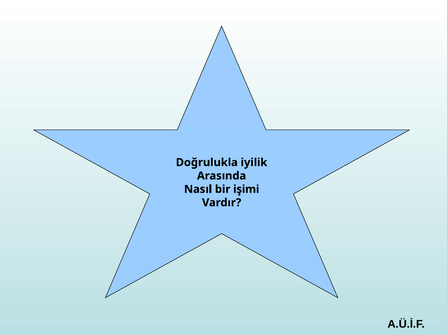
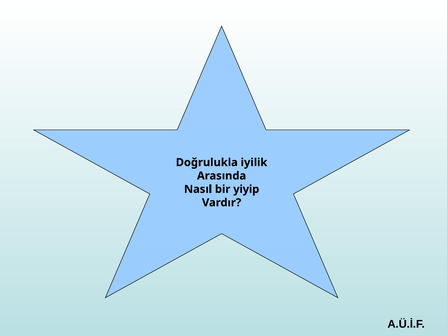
işimi: işimi -> yiyip (246, 189)
